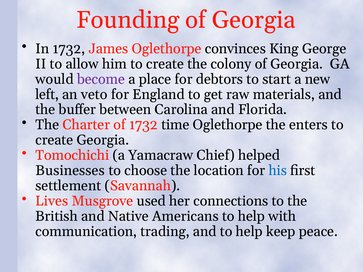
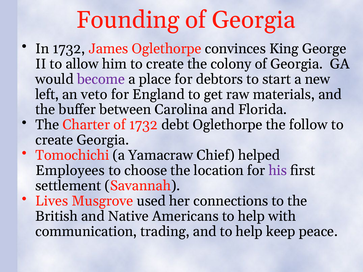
time: time -> debt (175, 125)
enters: enters -> follow (308, 125)
Businesses: Businesses -> Employees (70, 171)
his colour: blue -> purple (278, 171)
